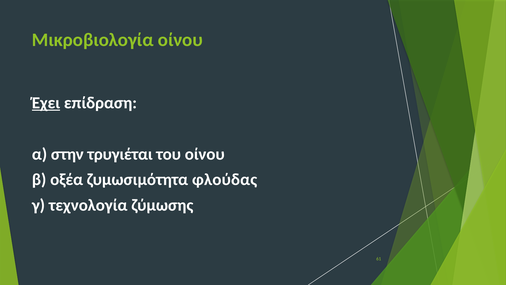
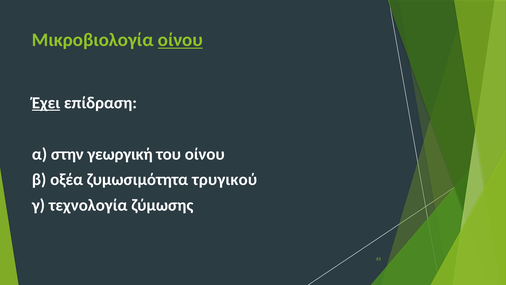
οίνου underline: none -> present (180, 40)
τρυγιέται: τρυγιέται -> γεωργική (120, 154)
φλούδας: φλούδας -> τρυγικού (225, 179)
